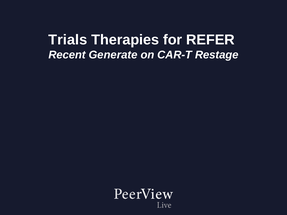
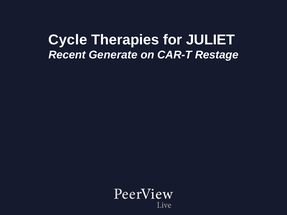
Trials: Trials -> Cycle (68, 40)
REFER: REFER -> JULIET (211, 40)
